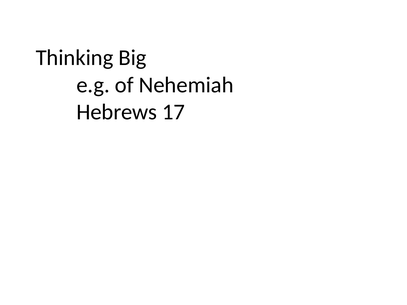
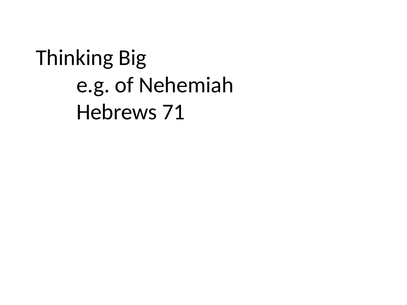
17: 17 -> 71 (173, 112)
